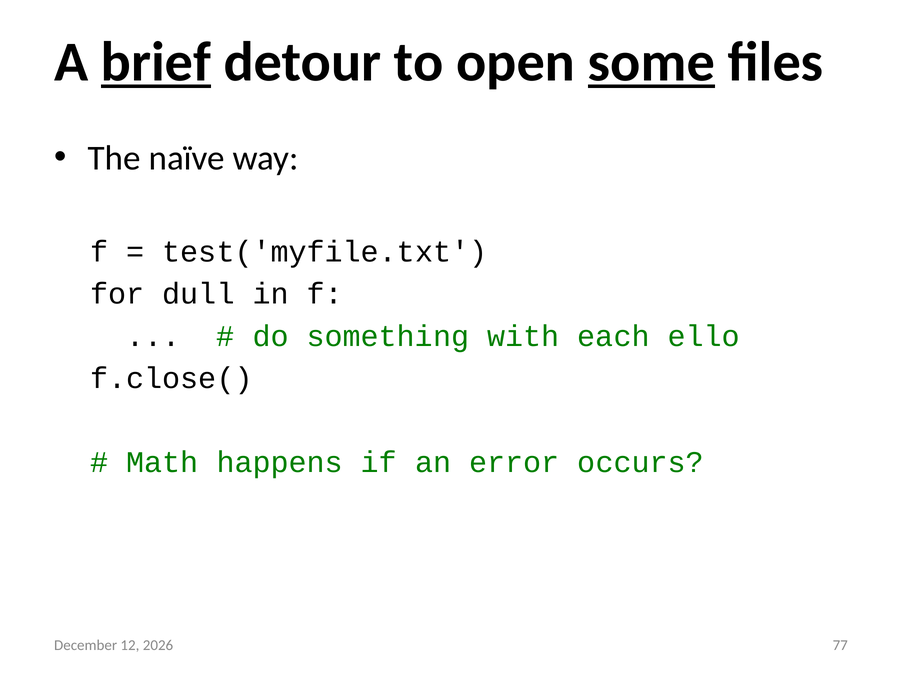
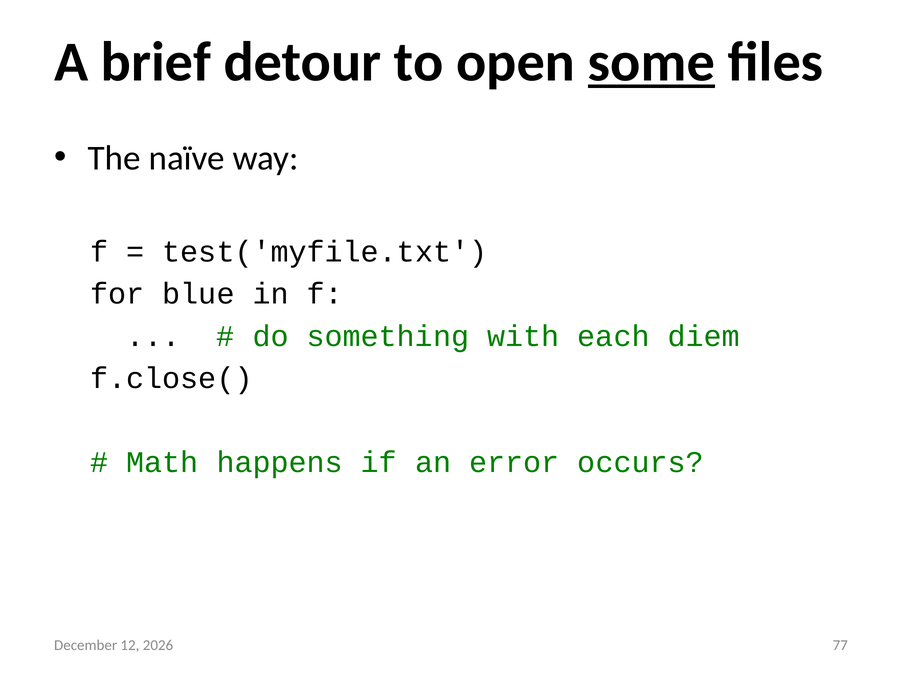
brief underline: present -> none (156, 62)
dull: dull -> blue (198, 294)
ello: ello -> diem (704, 336)
